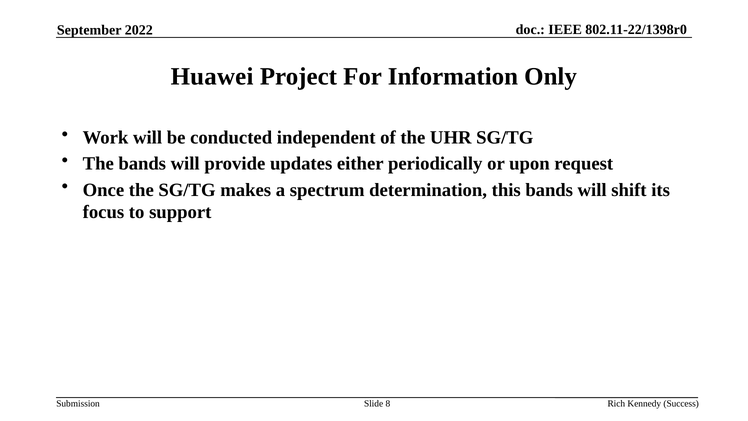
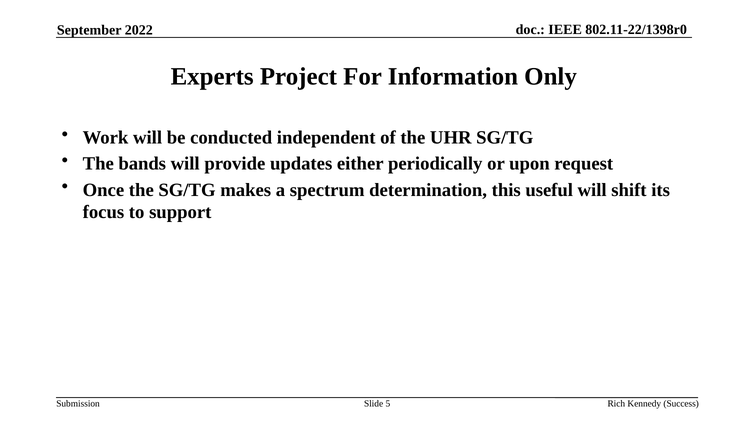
Huawei: Huawei -> Experts (212, 77)
this bands: bands -> useful (549, 190)
8: 8 -> 5 (388, 404)
